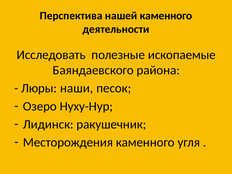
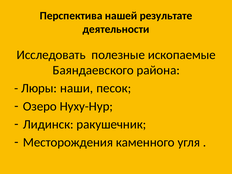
нашей каменного: каменного -> результате (166, 16)
